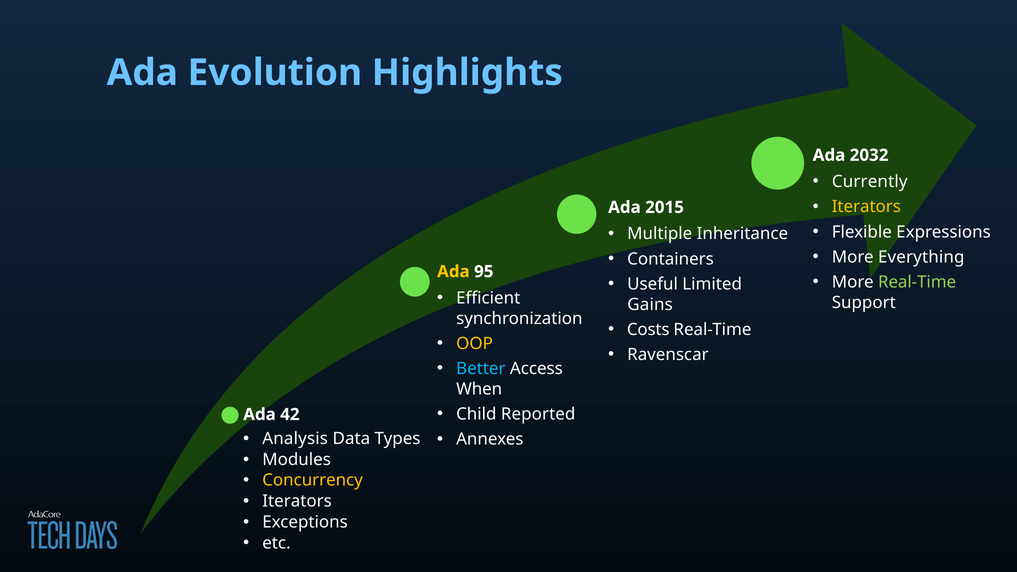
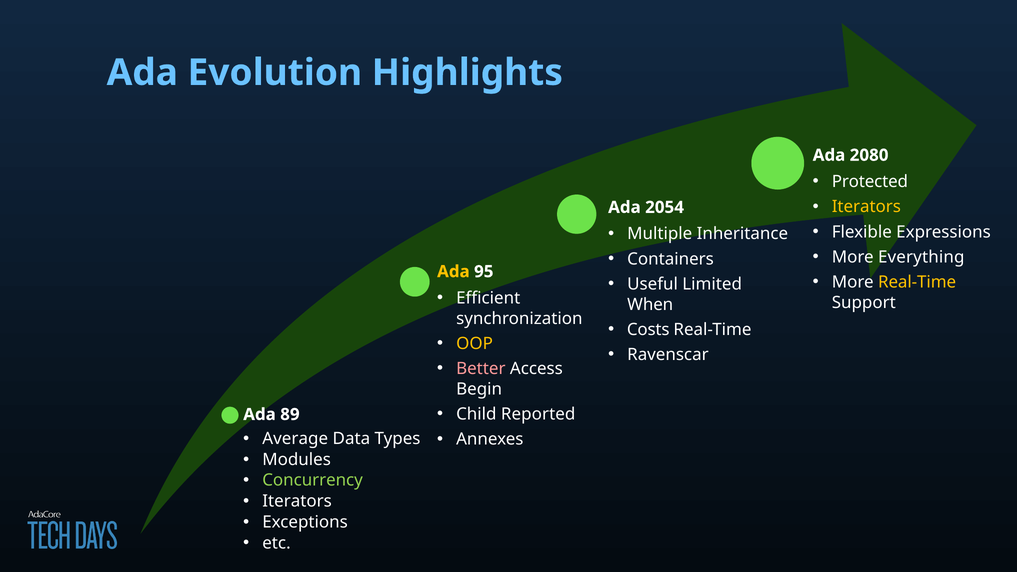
2032: 2032 -> 2080 (869, 155)
Currently: Currently -> Protected (870, 182)
2015: 2015 -> 2054 (665, 207)
Real-Time colour: light green -> yellow (917, 282)
Gains: Gains -> When (650, 304)
Better colour: light blue -> pink (481, 369)
When: When -> Begin (479, 389)
42: 42 -> 89 (290, 414)
Analysis: Analysis -> Average (295, 439)
Concurrency colour: yellow -> light green (313, 480)
